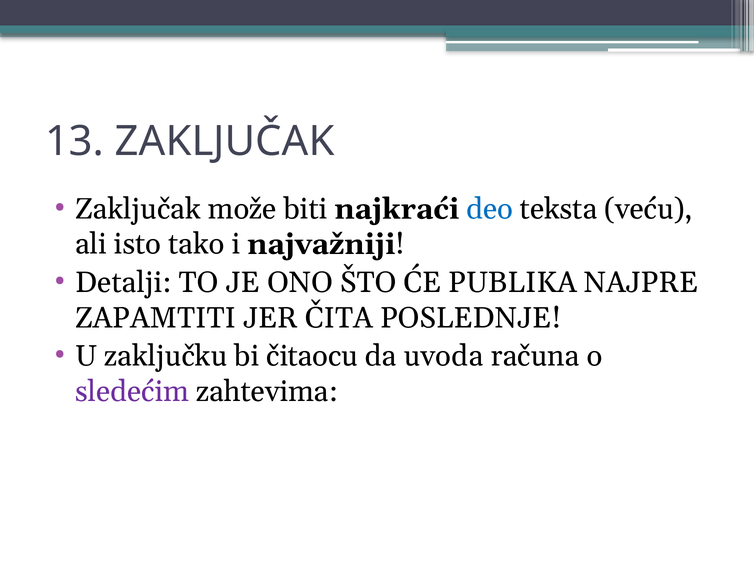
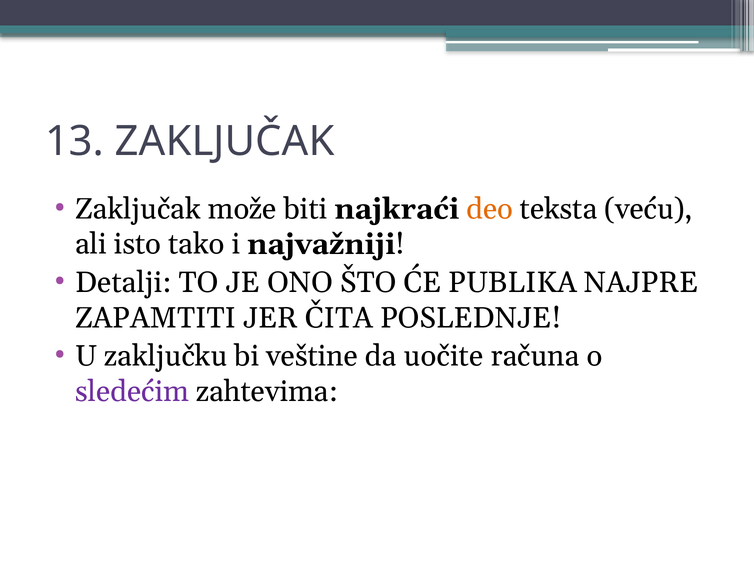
deo colour: blue -> orange (490, 209)
čitaocu: čitaocu -> veštine (312, 356)
uvoda: uvoda -> uočite (443, 356)
